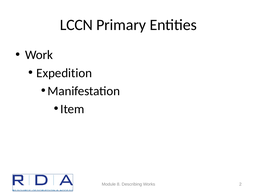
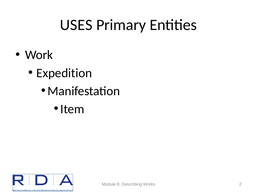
LCCN: LCCN -> USES (76, 25)
